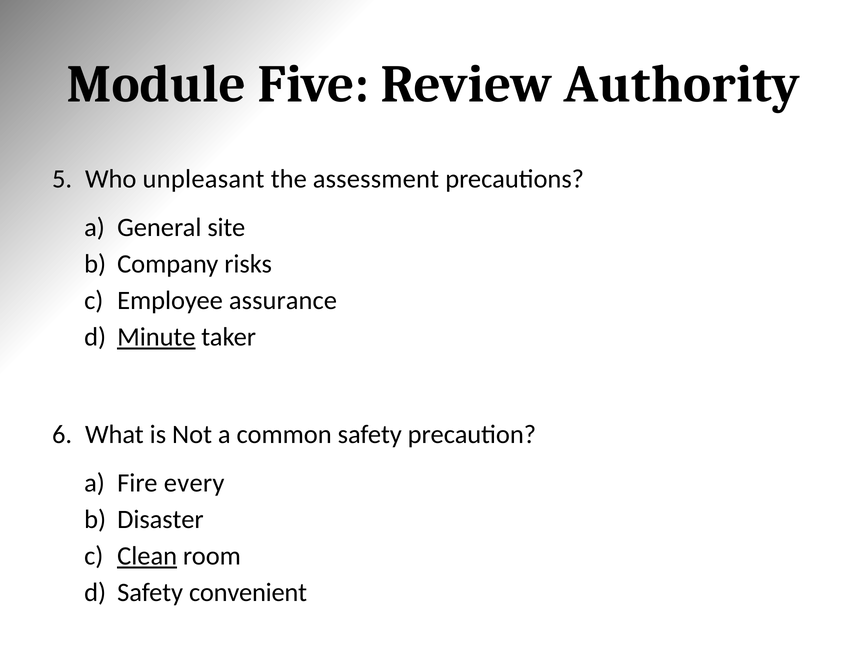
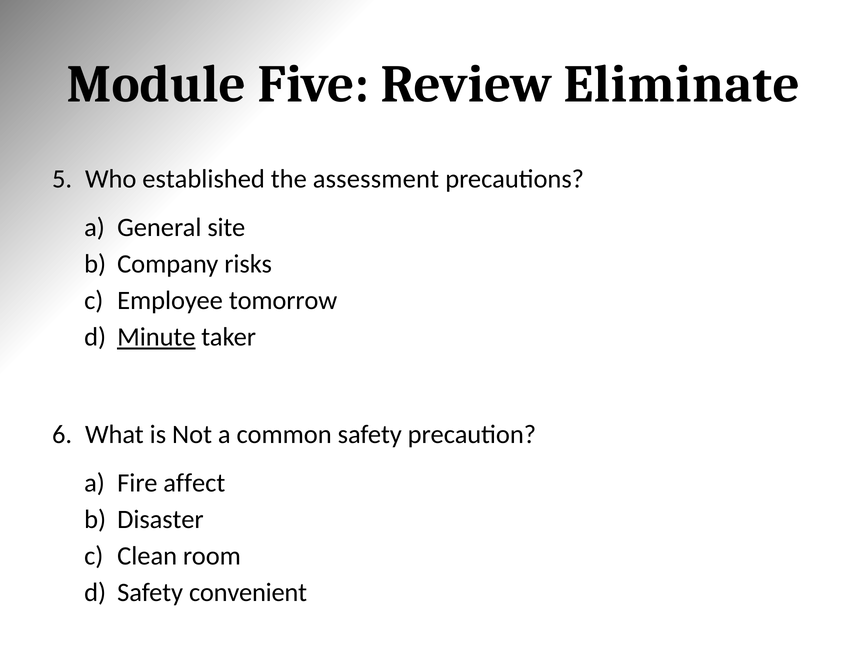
Authority: Authority -> Eliminate (682, 84)
unpleasant: unpleasant -> established (204, 179)
assurance: assurance -> tomorrow (283, 301)
every: every -> affect (194, 483)
Clean underline: present -> none (147, 556)
